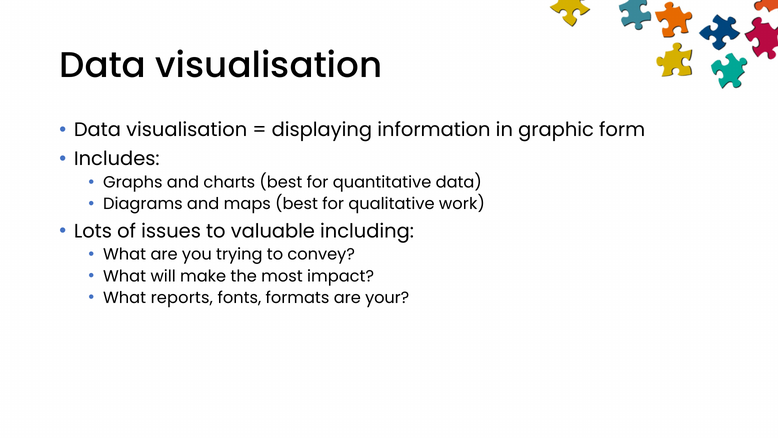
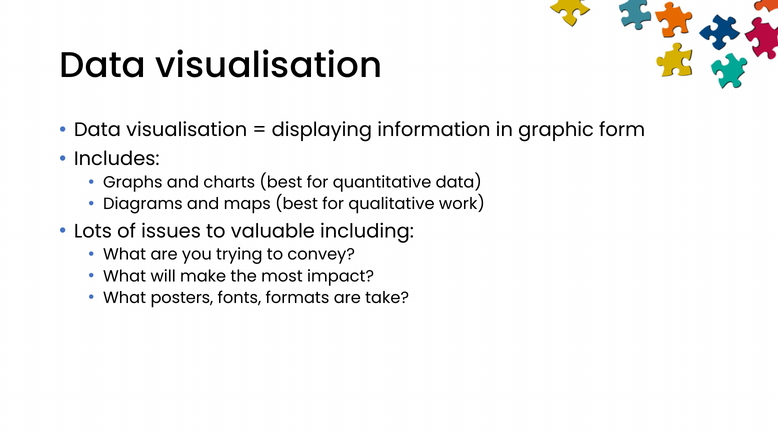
reports: reports -> posters (182, 298)
your: your -> take (387, 298)
